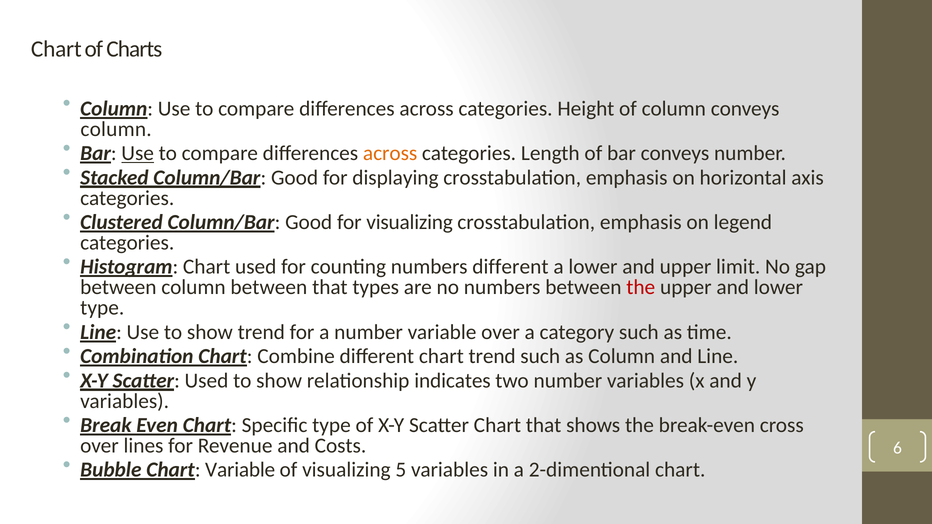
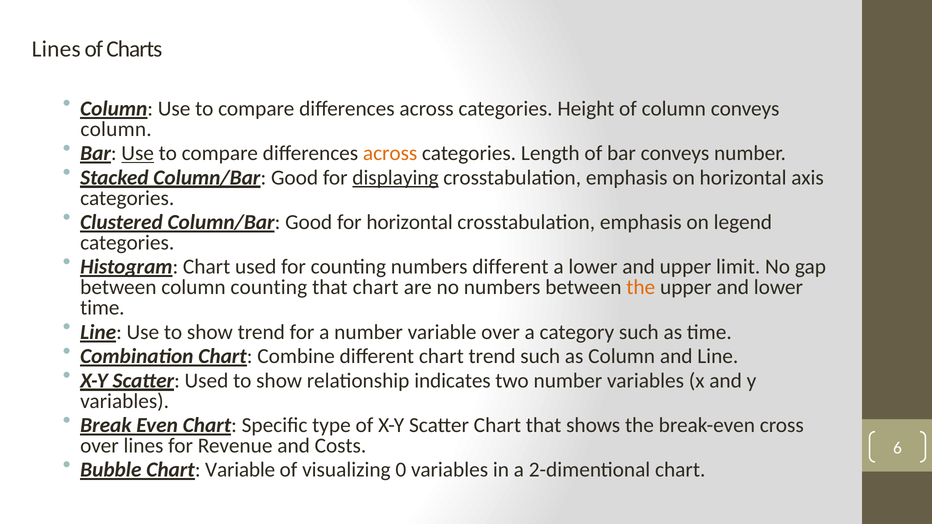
Chart: Chart -> Lines (56, 49)
displaying underline: none -> present (395, 178)
for visualizing: visualizing -> horizontal (410, 222)
column between: between -> counting (269, 288)
that types: types -> chart (376, 288)
the colour: red -> orange (641, 288)
type: type -> time (102, 308)
5: 5 -> 0 (401, 470)
